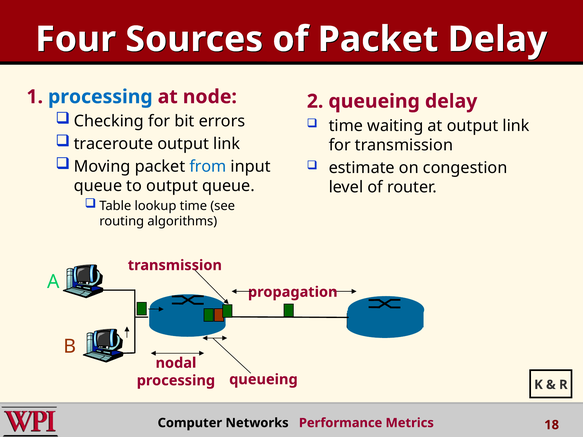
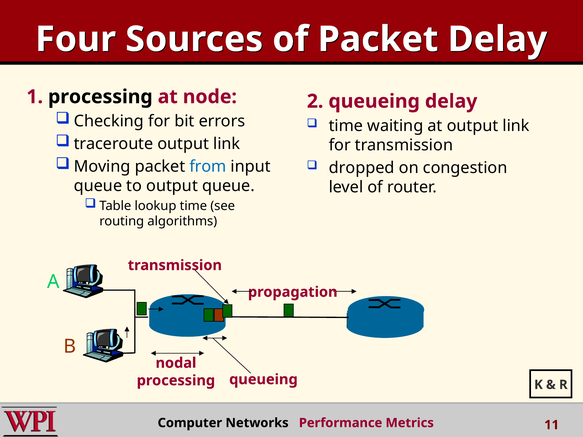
processing colour: blue -> black (100, 97)
estimate: estimate -> dropped (362, 168)
18: 18 -> 11 (552, 425)
